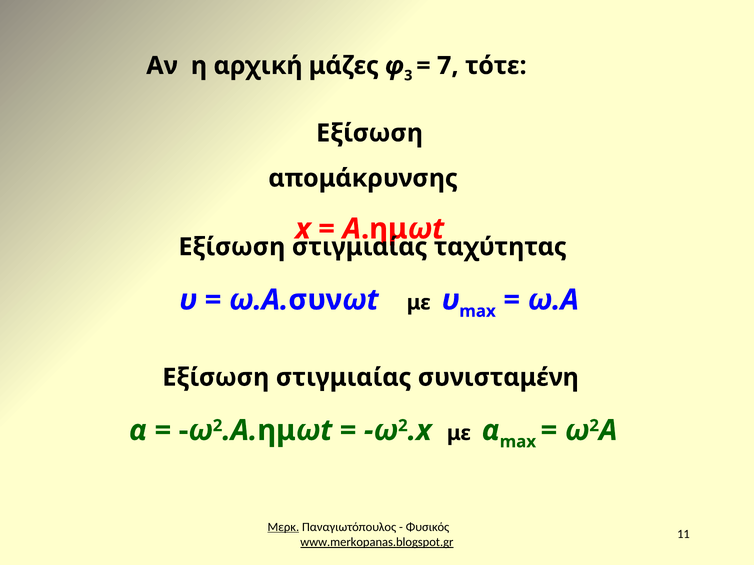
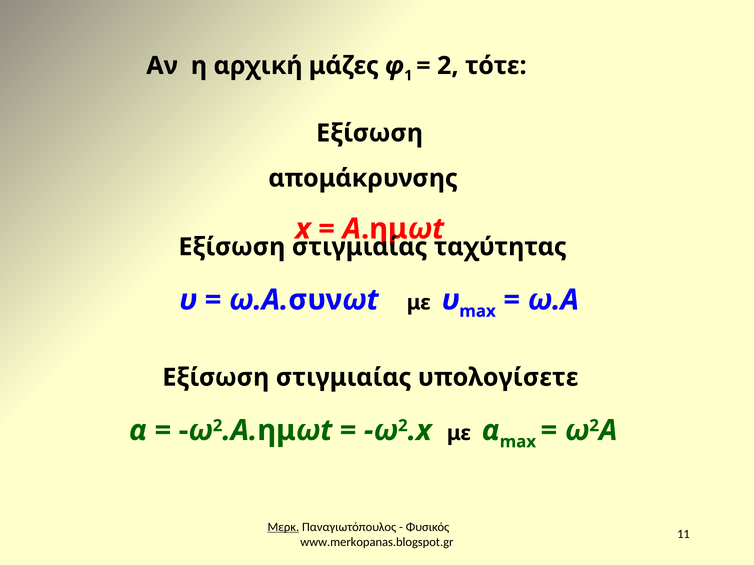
3: 3 -> 1 (408, 76)
7: 7 -> 2 (448, 66)
συνισταμένη: συνισταμένη -> υπολογίσετε (498, 378)
www.merkopanas.blogspot.gr underline: present -> none (377, 542)
